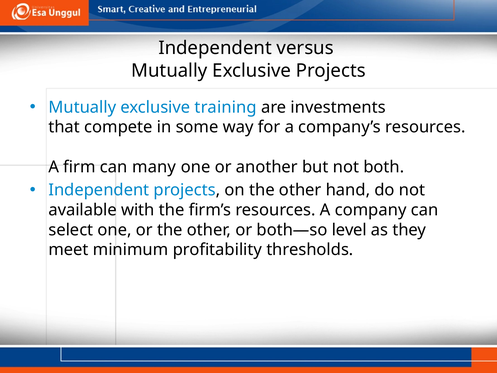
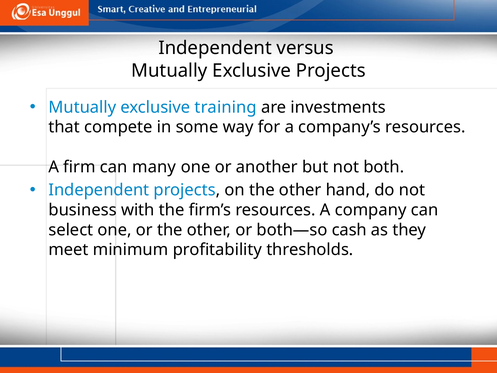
available: available -> business (83, 210)
level: level -> cash (349, 230)
